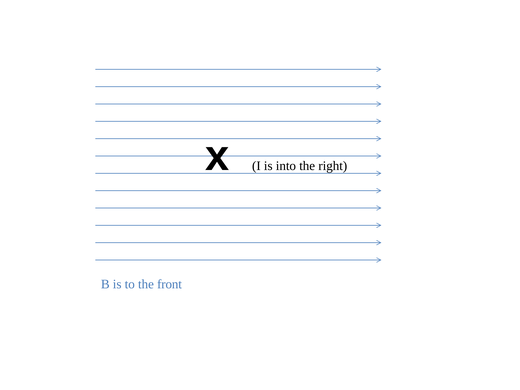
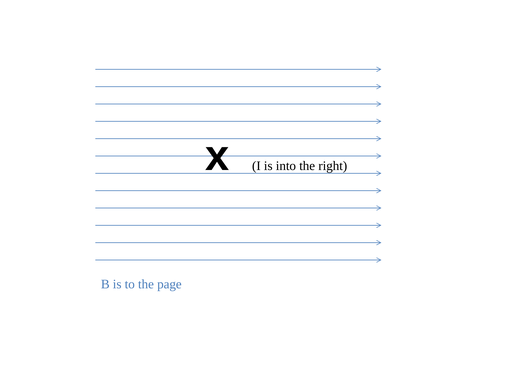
front: front -> page (169, 284)
